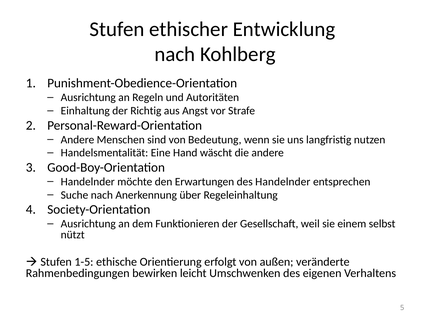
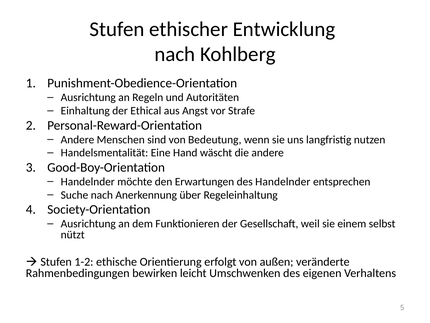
Richtig: Richtig -> Ethical (146, 111)
1-5: 1-5 -> 1-2 (84, 261)
